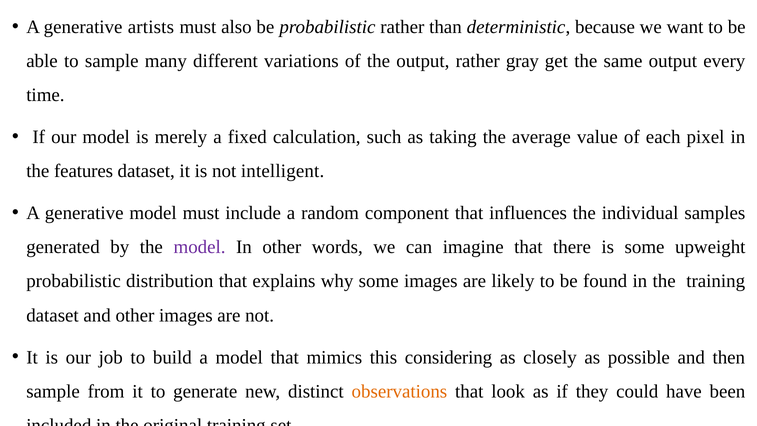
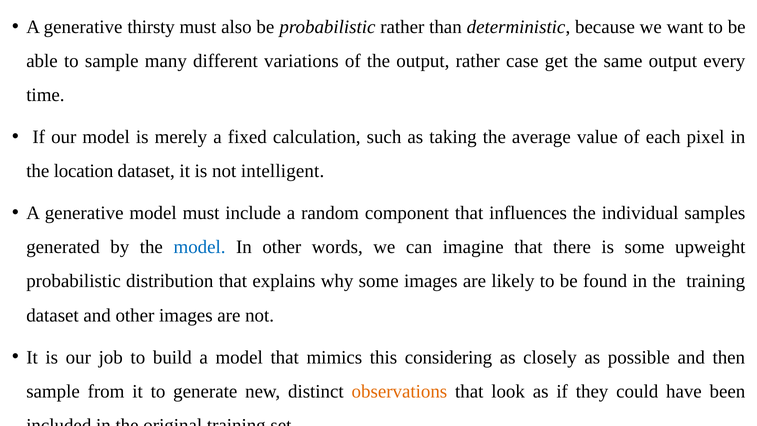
artists: artists -> thirsty (151, 27)
gray: gray -> case (522, 61)
features: features -> location (84, 171)
model colour: purple -> blue (200, 247)
